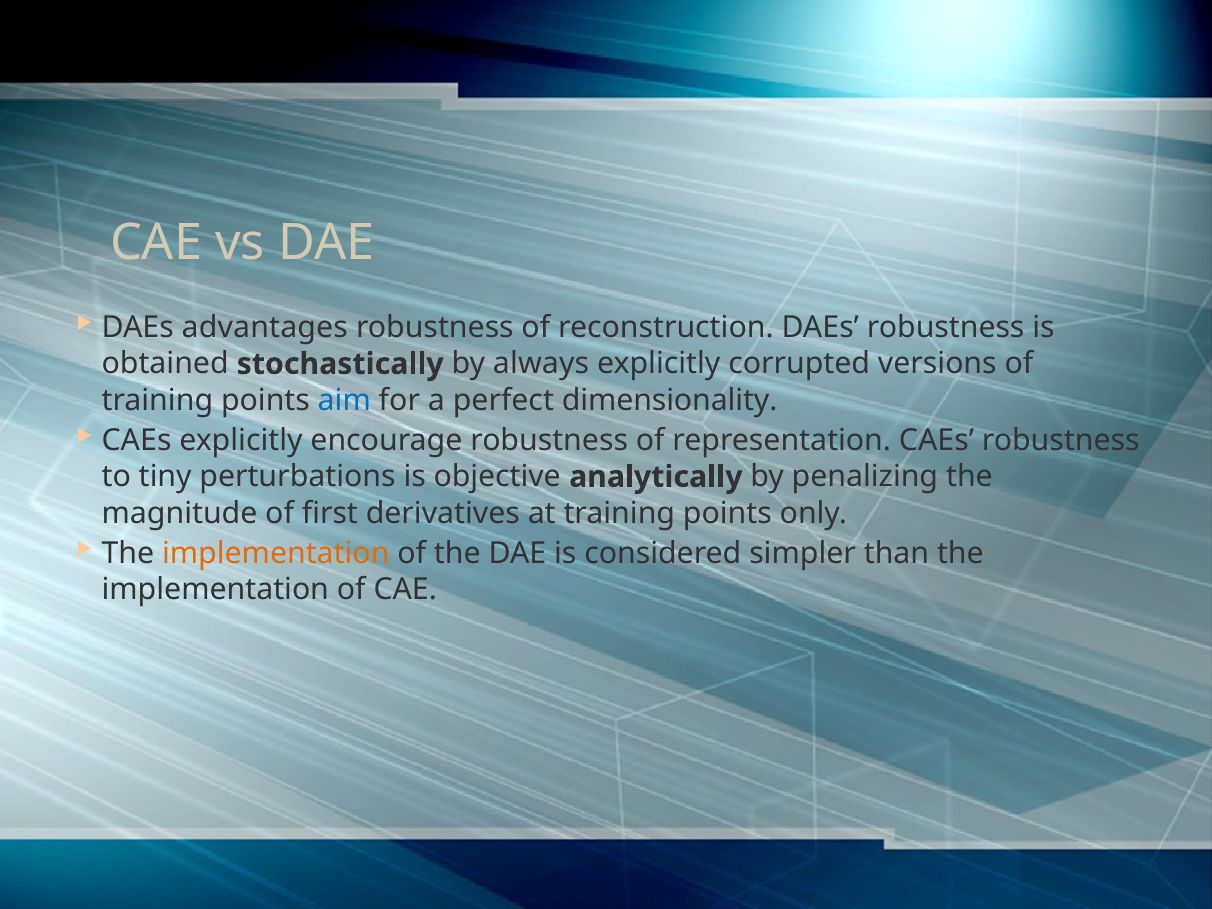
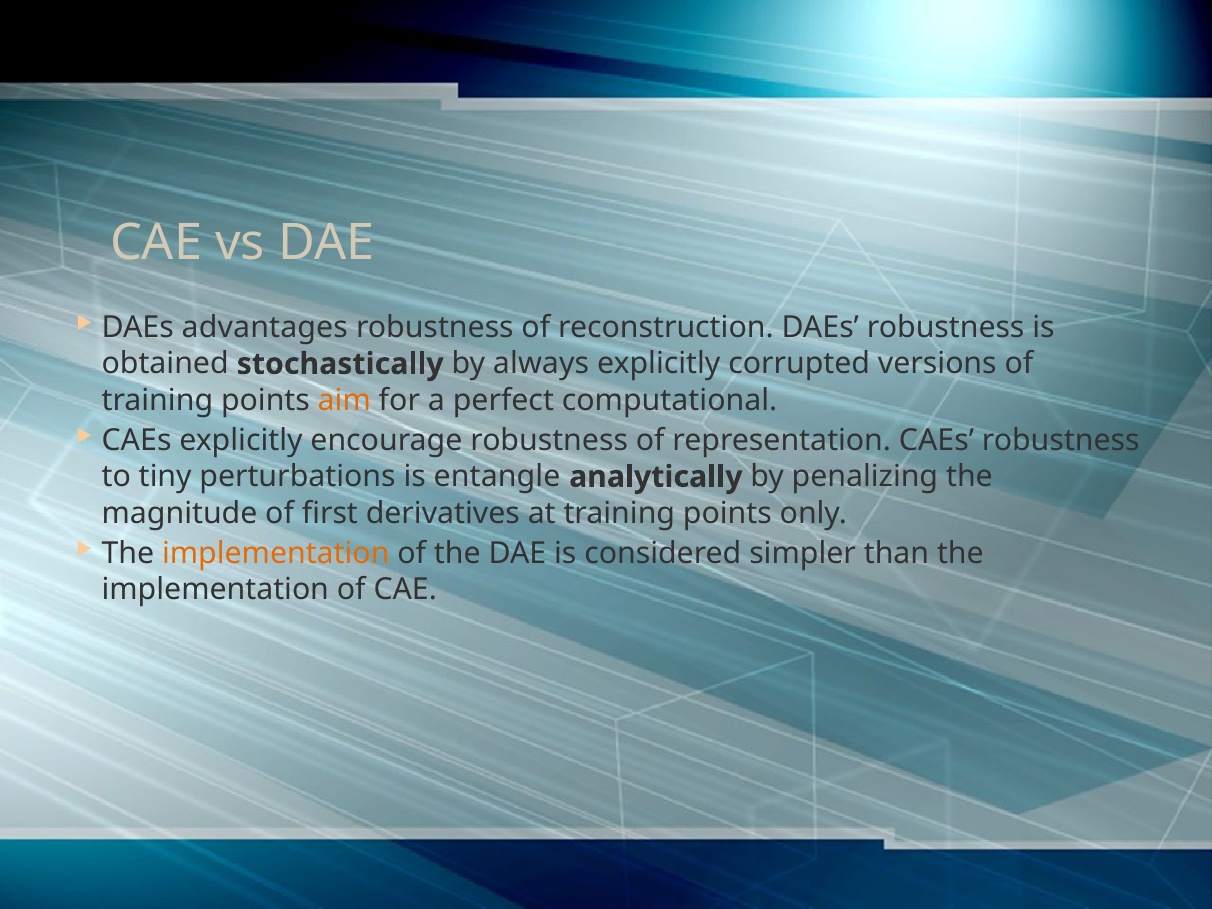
aim colour: blue -> orange (344, 400)
dimensionality: dimensionality -> computational (670, 400)
objective: objective -> entangle (497, 477)
